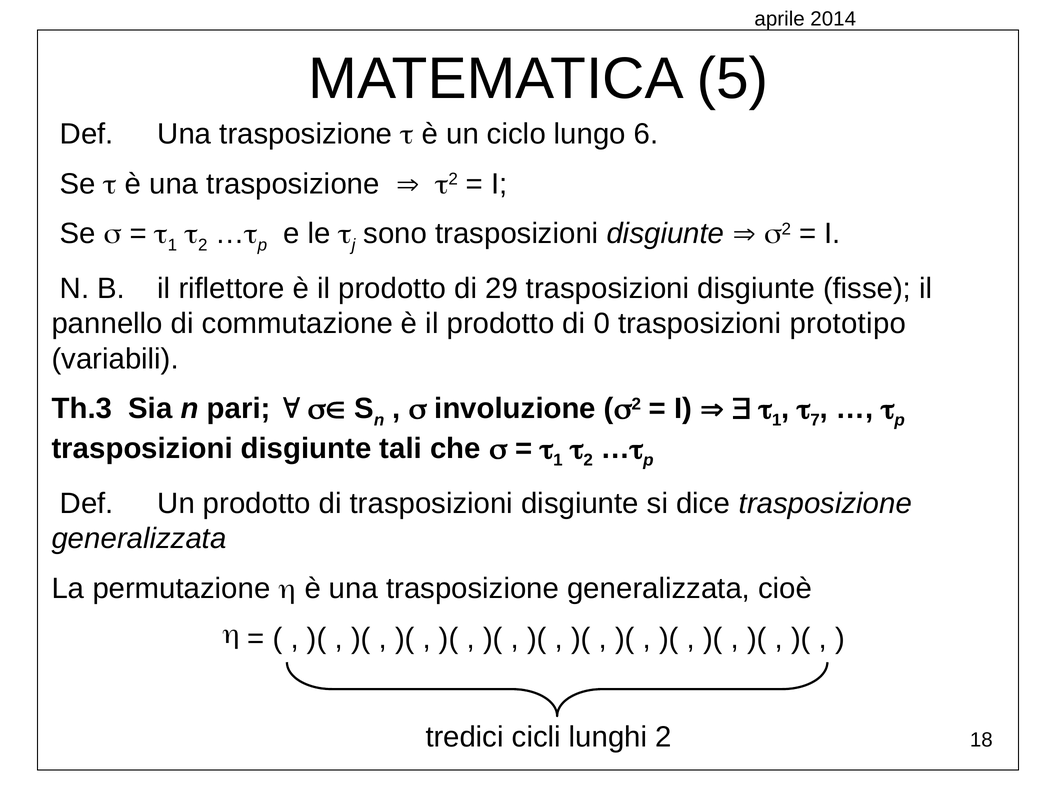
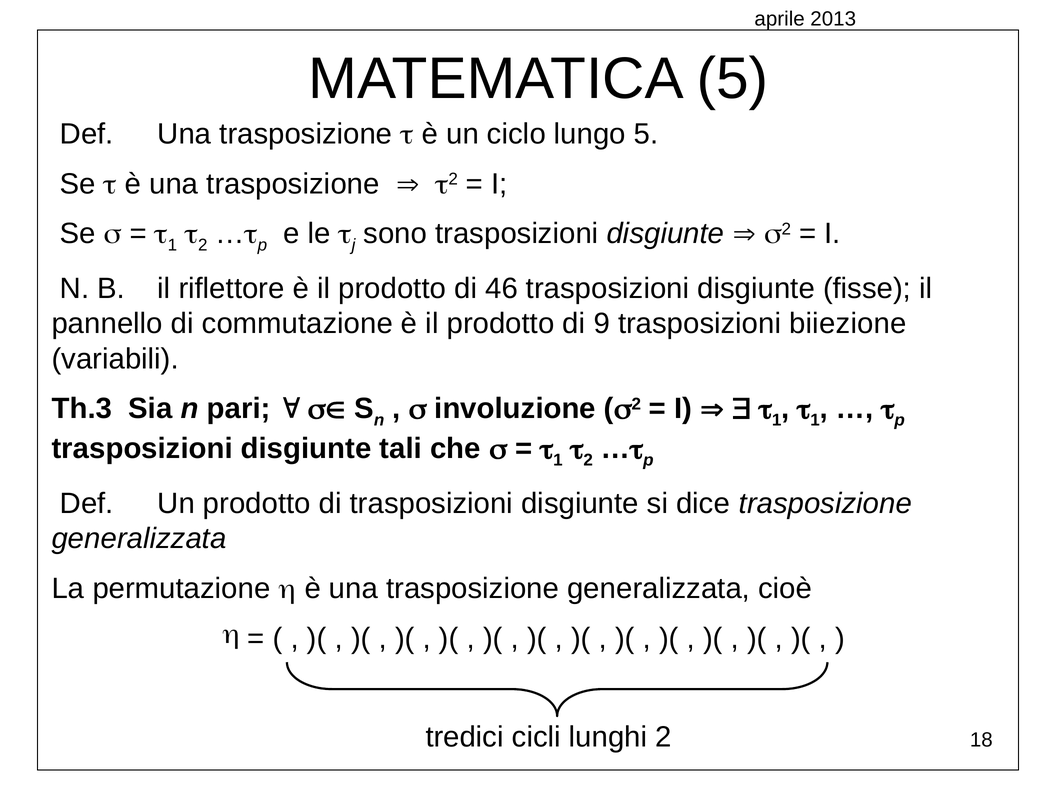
2014: 2014 -> 2013 (833, 19)
lungo 6: 6 -> 5 (646, 134)
29: 29 -> 46 (502, 288)
0: 0 -> 9 (602, 324)
prototipo: prototipo -> biiezione (848, 324)
7: 7 -> 1 (815, 420)
